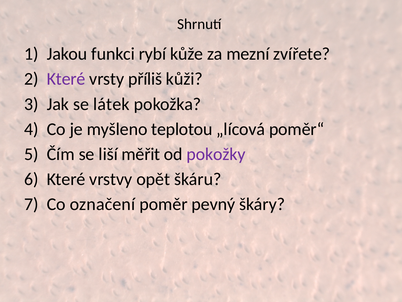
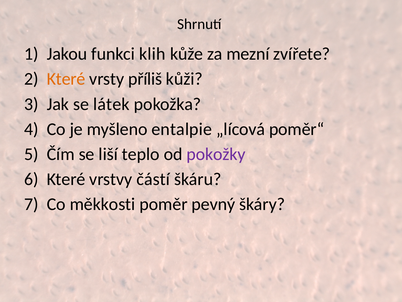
rybí: rybí -> klih (152, 54)
Které colour: purple -> orange (66, 79)
teplotou: teplotou -> entalpie (182, 129)
měřit: měřit -> teplo (141, 154)
opět: opět -> částí (153, 179)
označení: označení -> měkkosti (103, 204)
